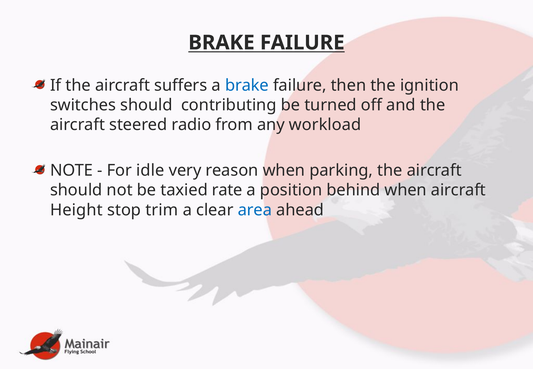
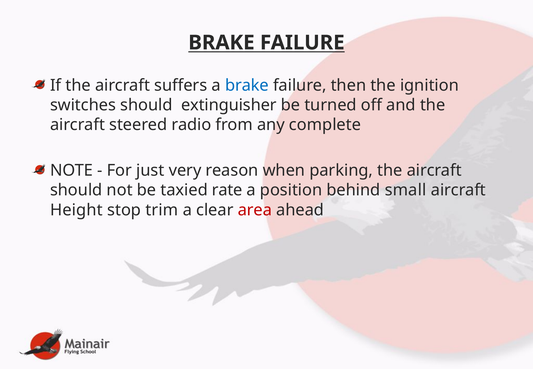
contributing: contributing -> extinguisher (229, 105)
workload: workload -> complete (325, 125)
idle: idle -> just (150, 171)
behind when: when -> small (406, 190)
area colour: blue -> red (255, 210)
